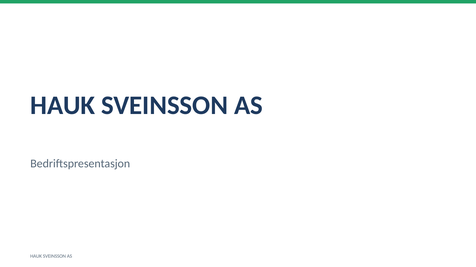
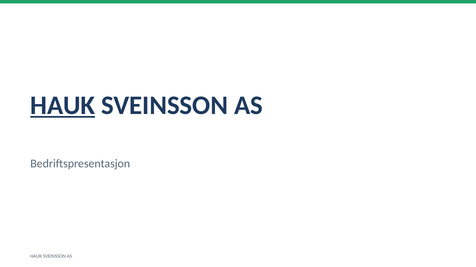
HAUK underline: none -> present (63, 106)
